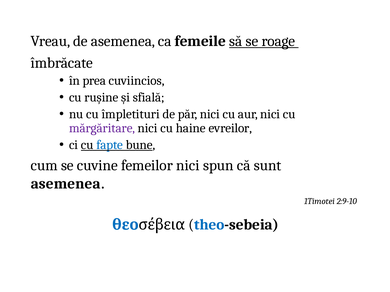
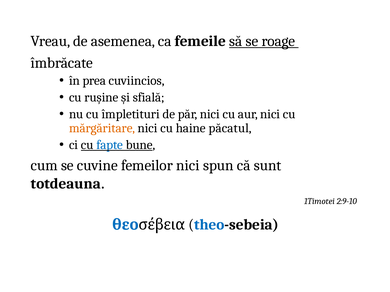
mărgăritare colour: purple -> orange (102, 128)
evreilor: evreilor -> păcatul (230, 128)
asemenea: asemenea -> totdeauna (66, 184)
